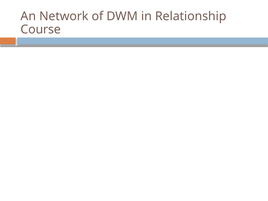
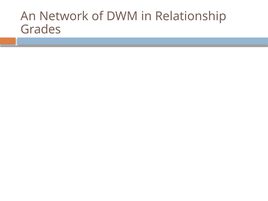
Course: Course -> Grades (41, 29)
